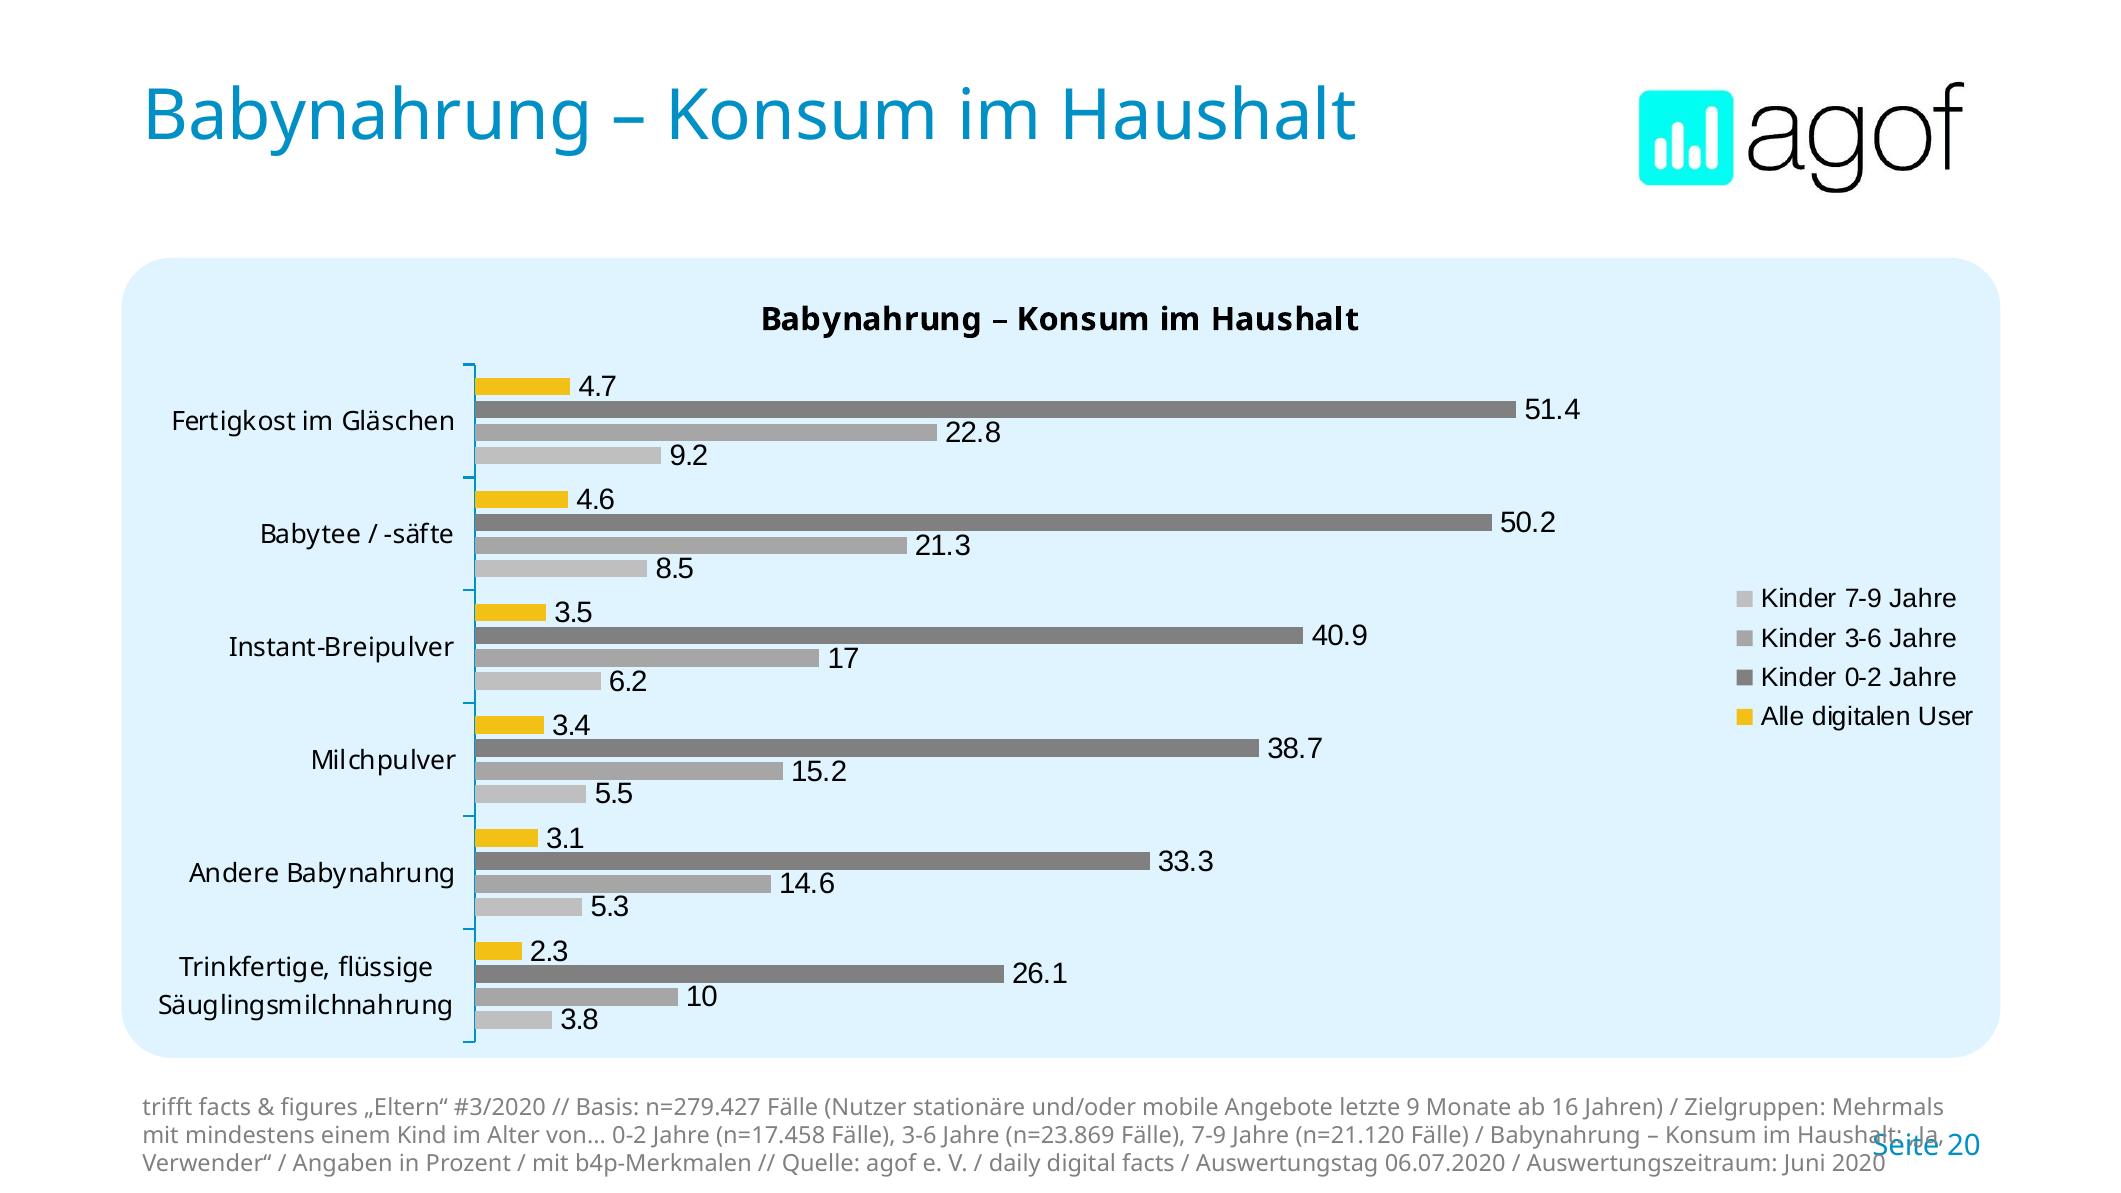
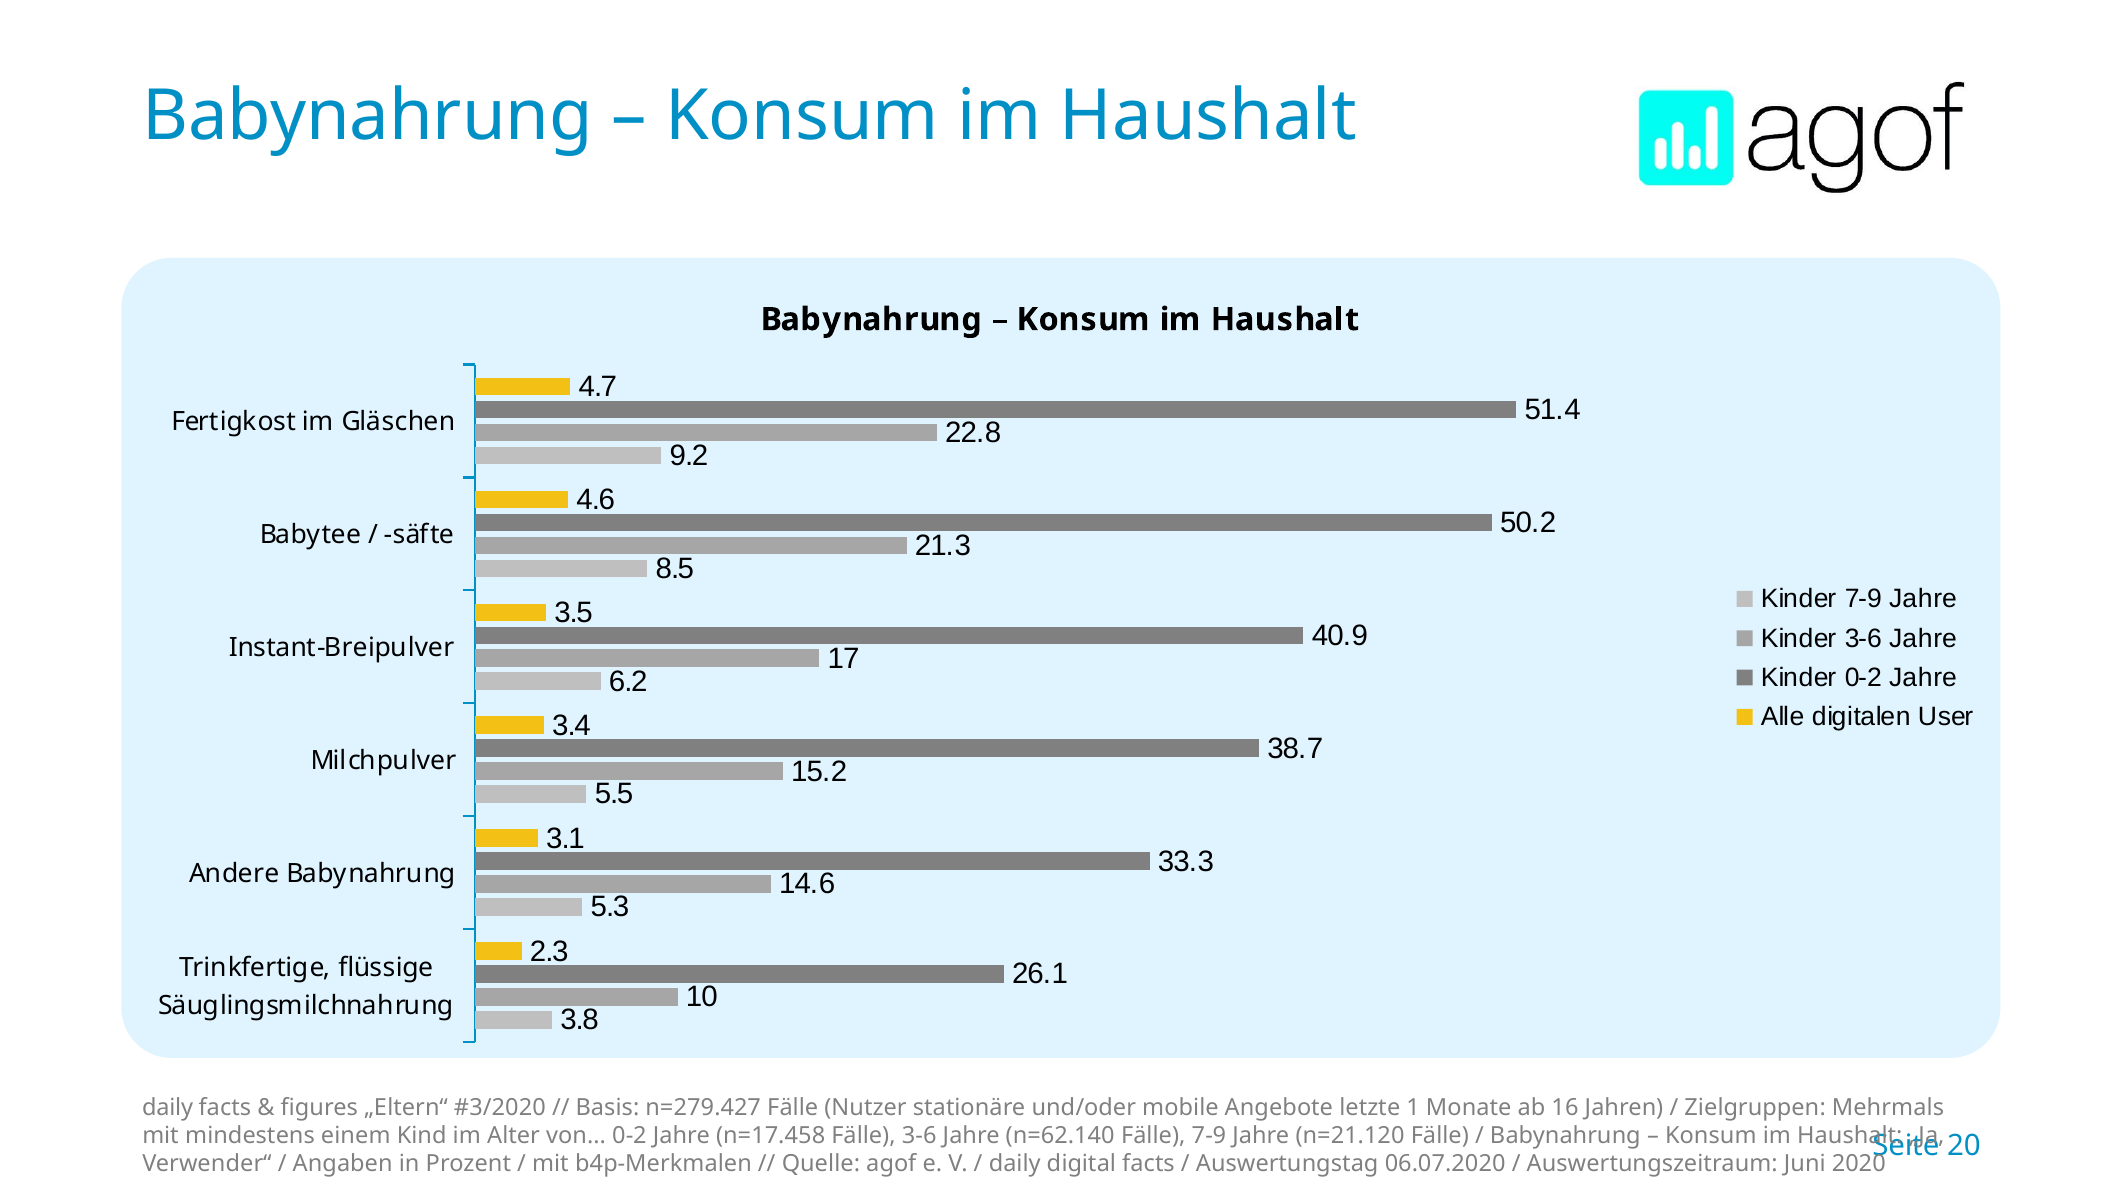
trifft: trifft -> daily (168, 1108)
9: 9 -> 1 (1413, 1108)
n=23.869: n=23.869 -> n=62.140 (1060, 1136)
